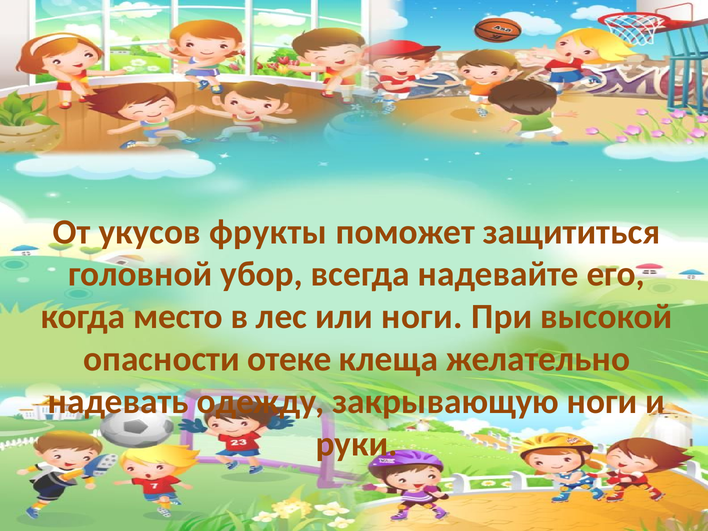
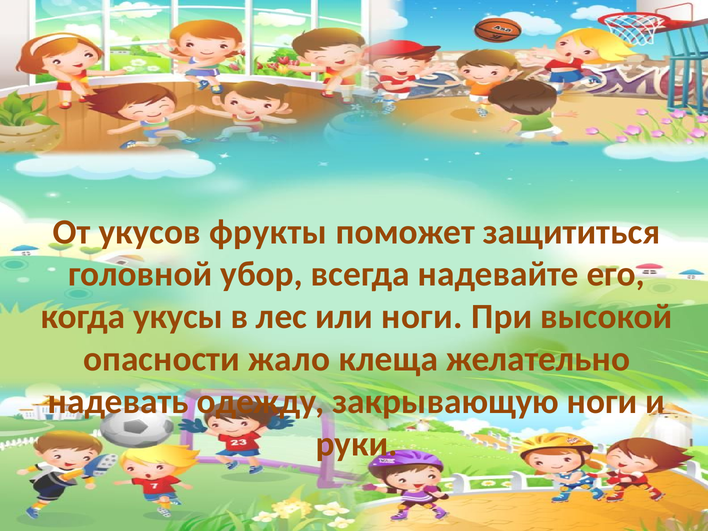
место: место -> укусы (178, 317)
отеке: отеке -> жало (289, 359)
